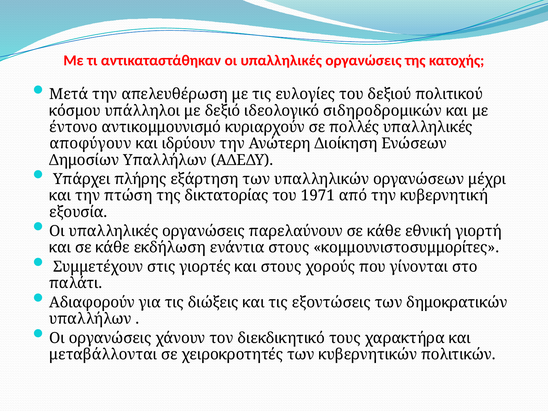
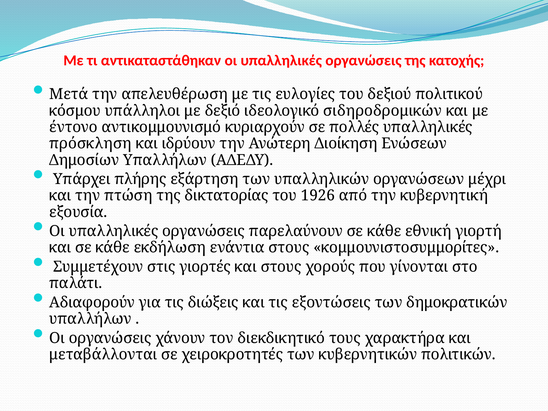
αποφύγουν: αποφύγουν -> πρόσκληση (90, 144)
1971: 1971 -> 1926 (318, 196)
